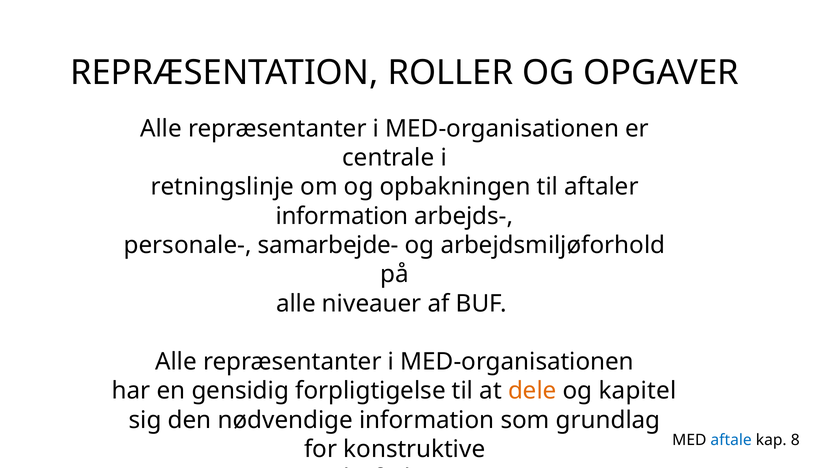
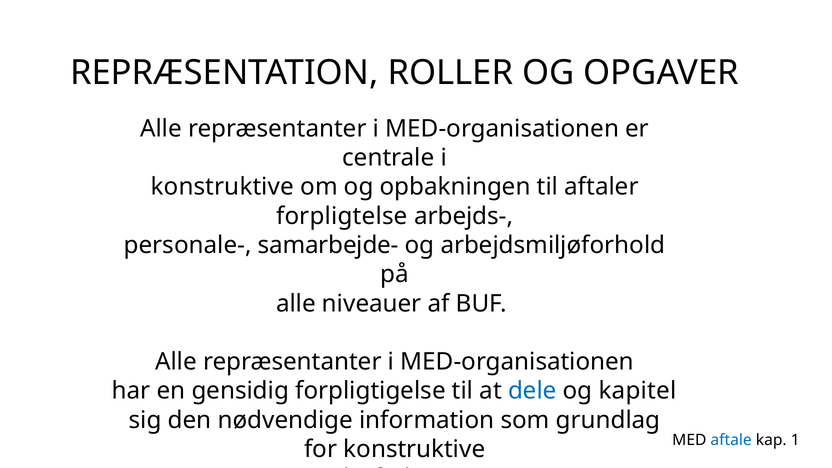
retningslinje: retningslinje -> konstruktive (222, 187)
information: information -> forpligtelse (342, 216)
dele colour: orange -> blue (532, 391)
8: 8 -> 1 (795, 440)
